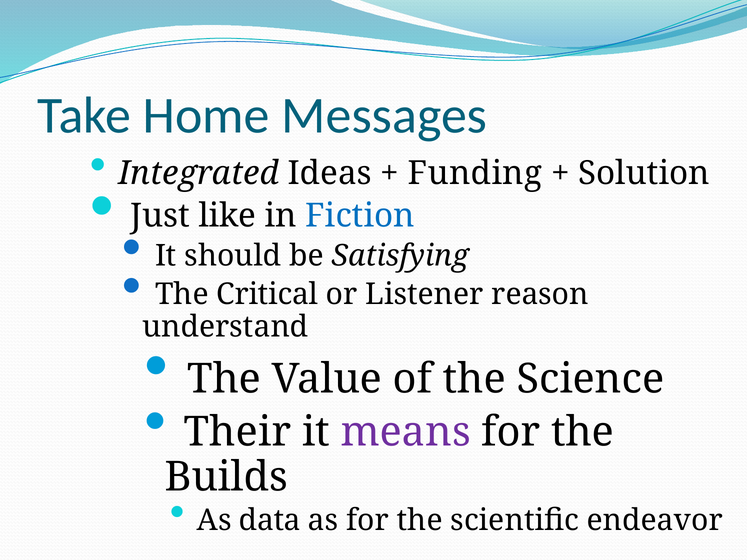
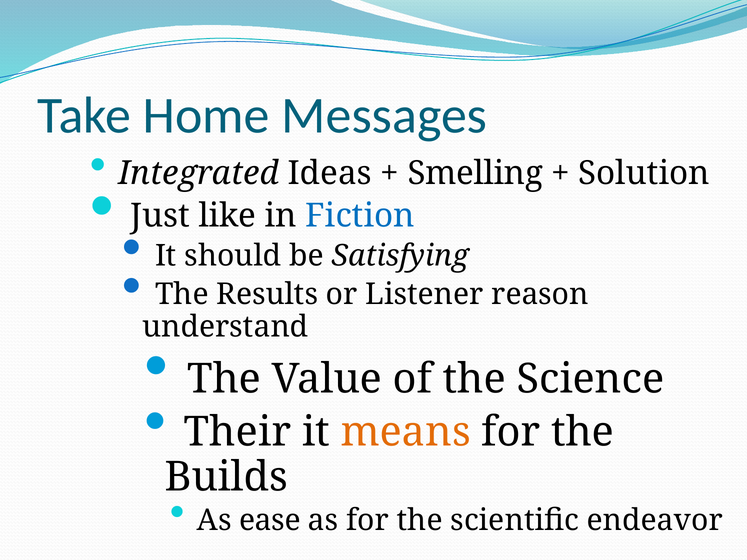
Funding: Funding -> Smelling (475, 174)
Critical: Critical -> Results (267, 294)
means colour: purple -> orange (406, 432)
data: data -> ease (270, 520)
